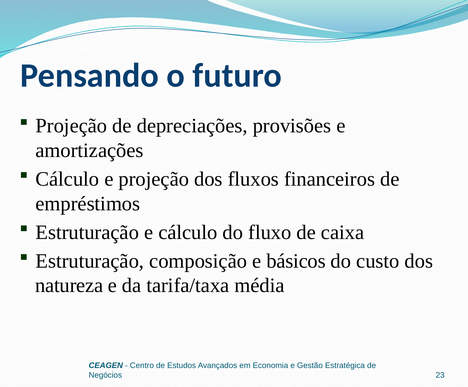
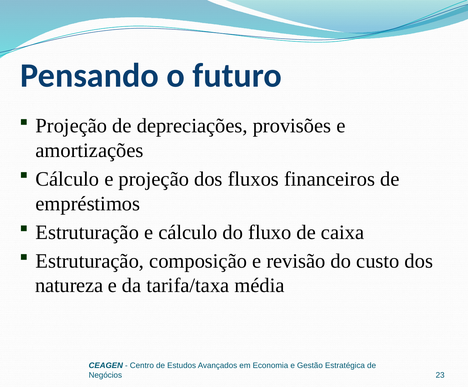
básicos: básicos -> revisão (296, 261)
